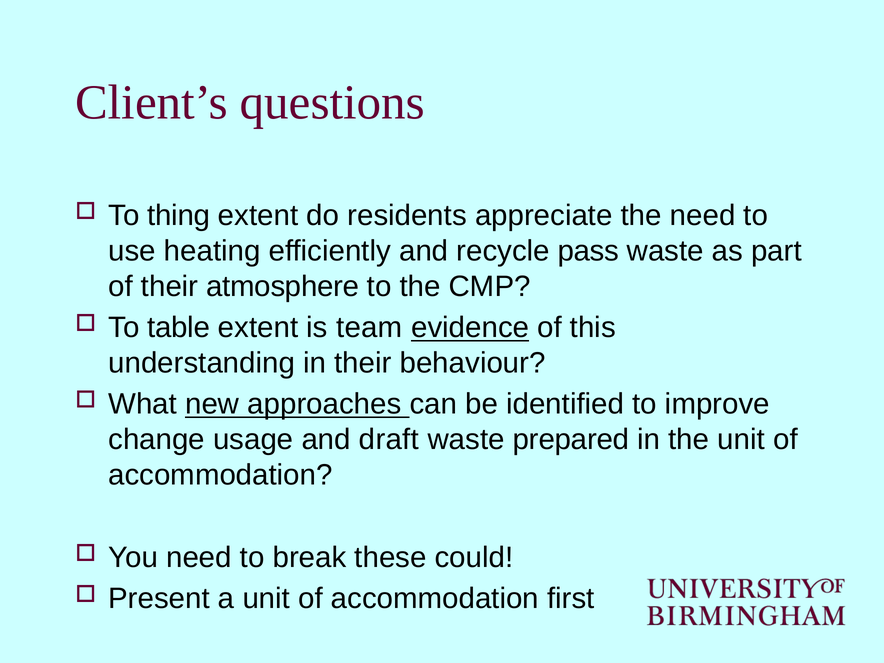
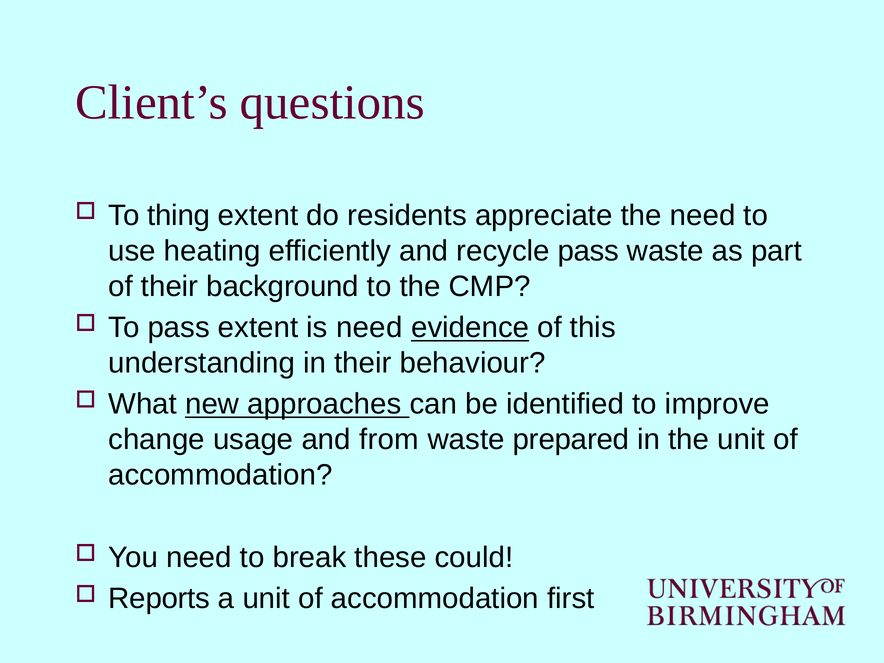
atmosphere: atmosphere -> background (283, 286)
To table: table -> pass (179, 328)
is team: team -> need (369, 328)
draft: draft -> from (389, 440)
Present: Present -> Reports (159, 599)
